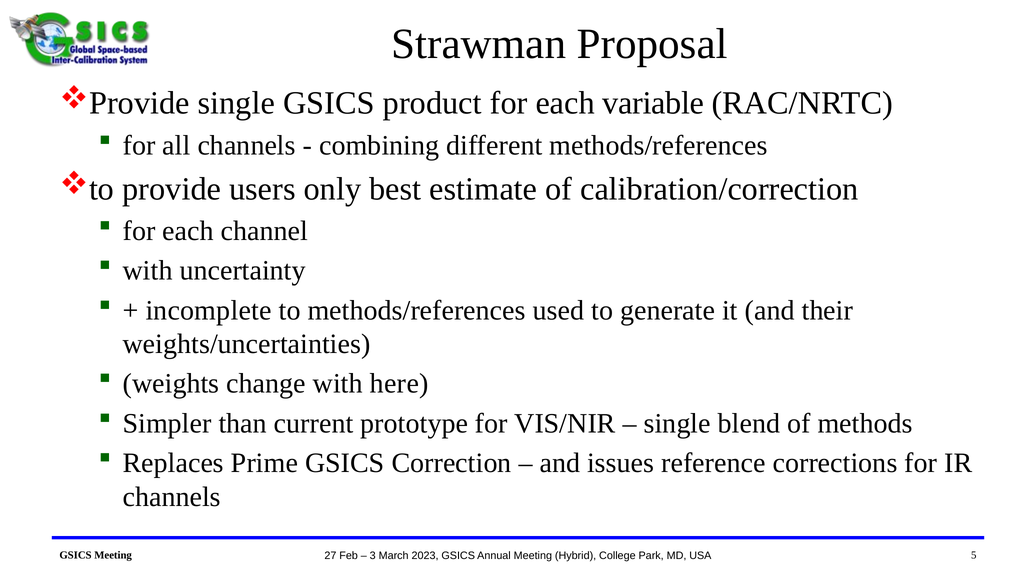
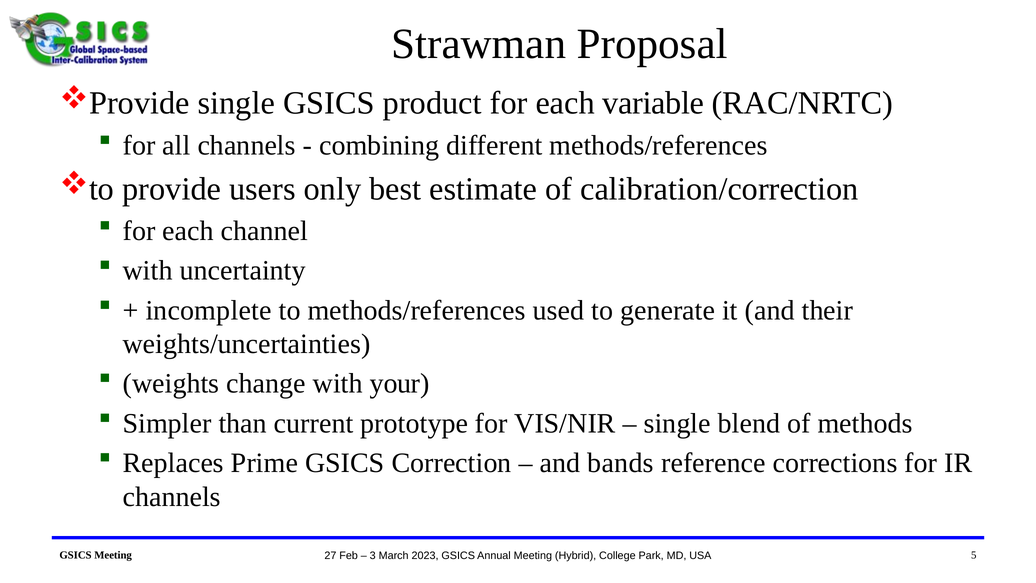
here: here -> your (400, 384)
issues: issues -> bands (621, 463)
